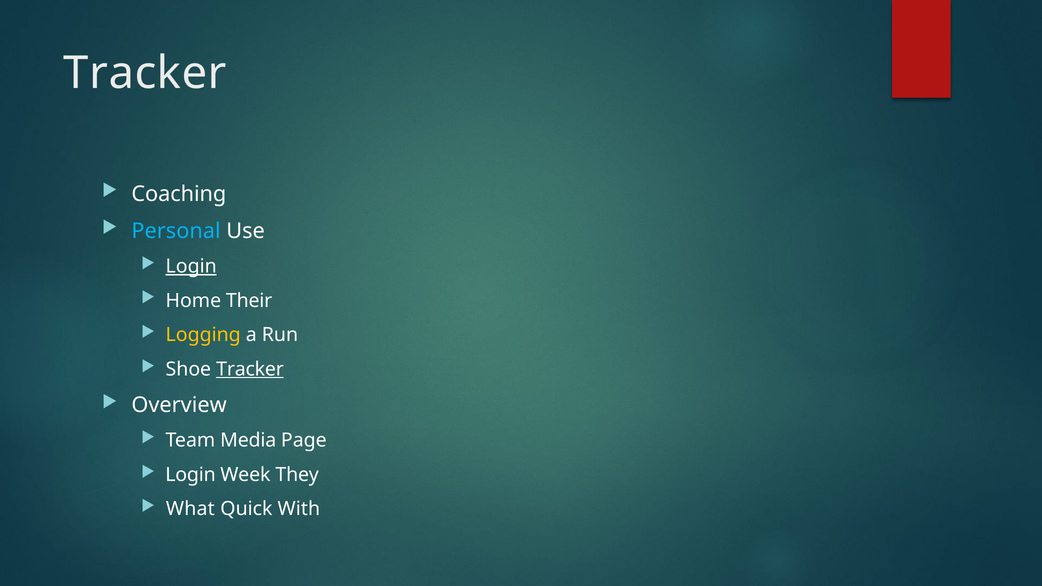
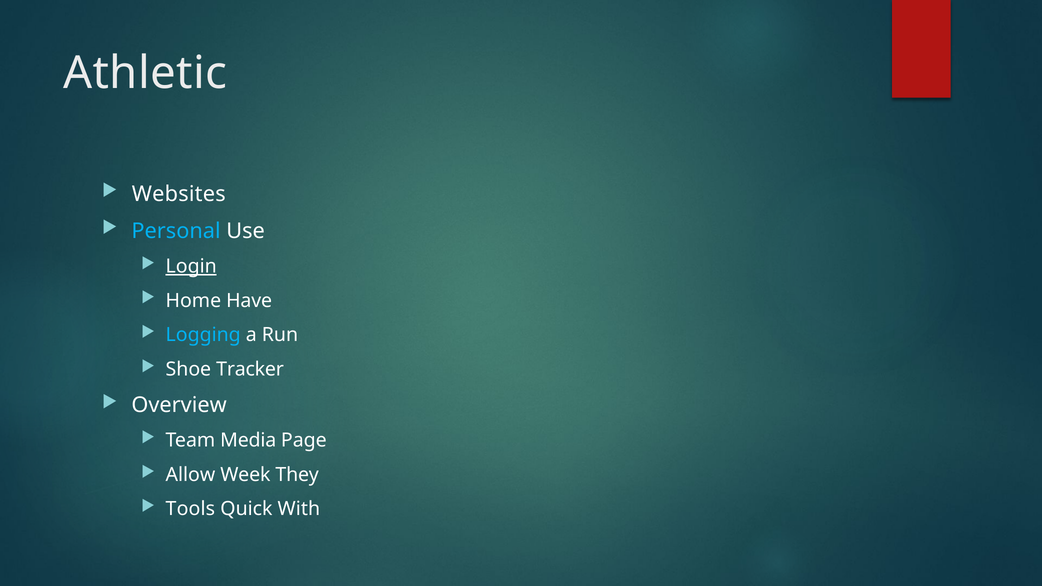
Tracker: Tracker -> Athletic (145, 73)
Coaching: Coaching -> Websites (179, 194)
Their: Their -> Have (249, 301)
Logging colour: yellow -> light blue (203, 335)
Tracker underline: present -> none (250, 369)
Login: Login -> Allow (190, 475)
What: What -> Tools (190, 509)
